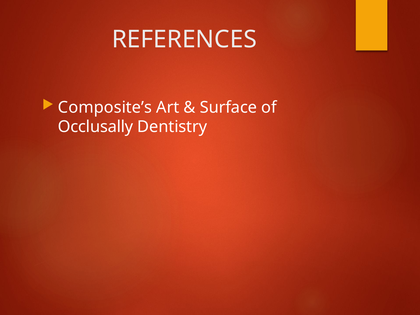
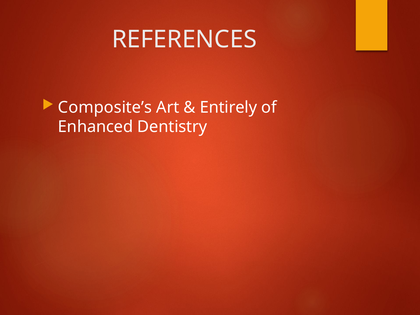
Surface: Surface -> Entirely (228, 107)
Occlusally: Occlusally -> Enhanced (96, 127)
